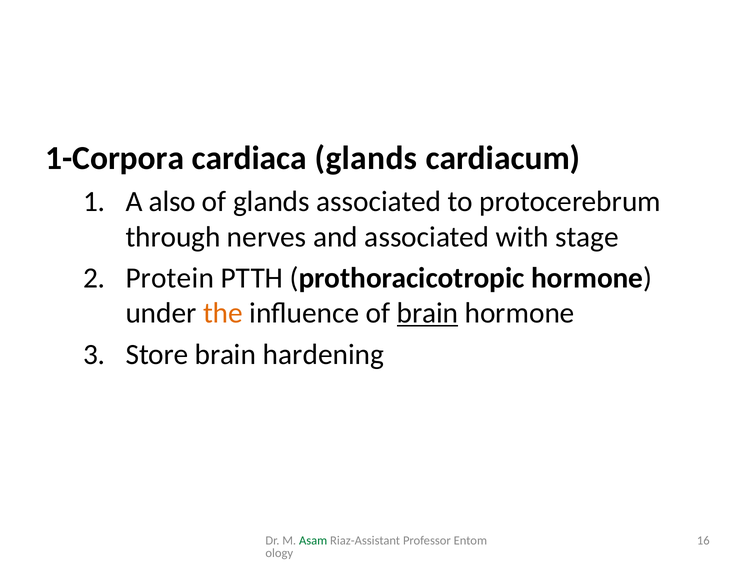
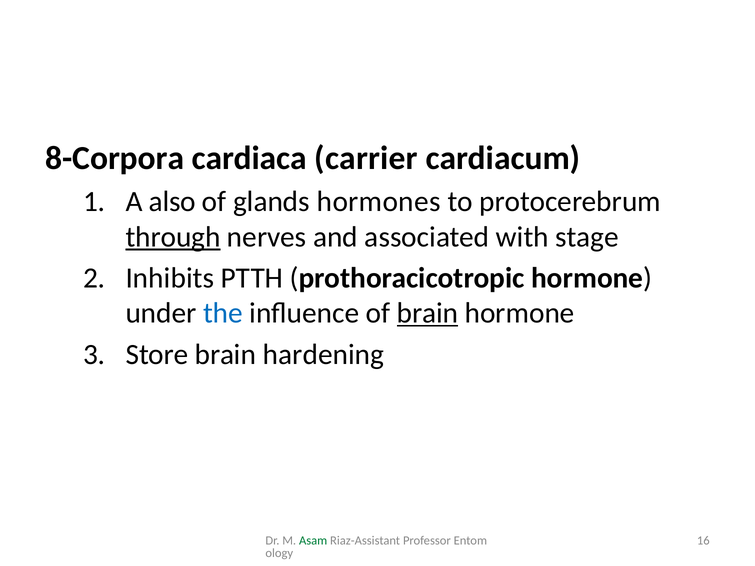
1-Corpora: 1-Corpora -> 8-Corpora (115, 158)
cardiaca glands: glands -> carrier (366, 158)
glands associated: associated -> hormones (379, 202)
through underline: none -> present (173, 237)
Protein: Protein -> Inhibits (170, 278)
the colour: orange -> blue (223, 313)
